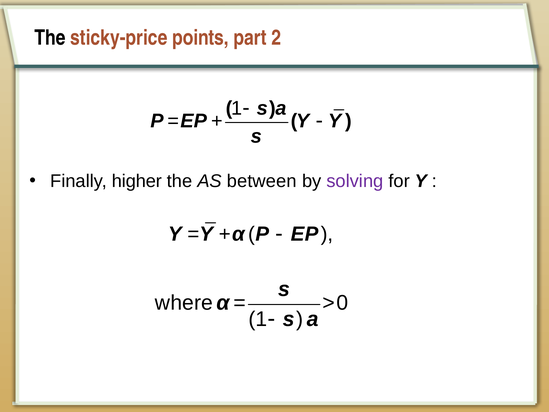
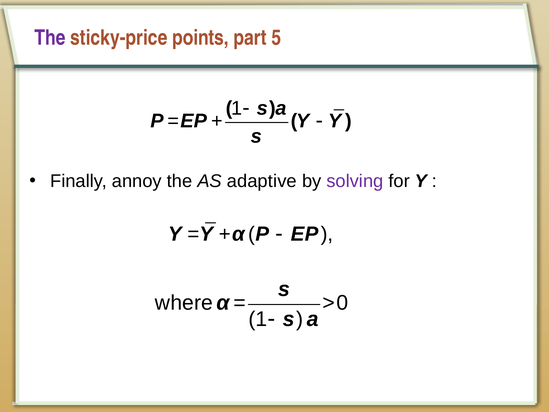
The colour: black -> purple (50, 38)
2: 2 -> 5 (277, 38)
higher: higher -> annoy (137, 181)
between: between -> adaptive (262, 181)
